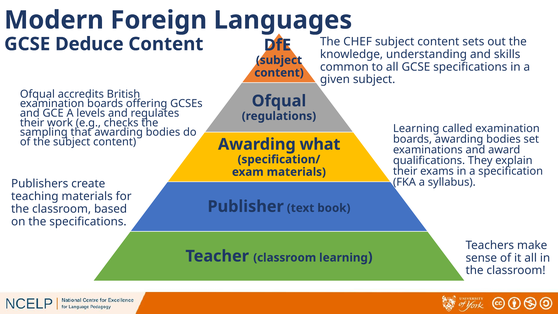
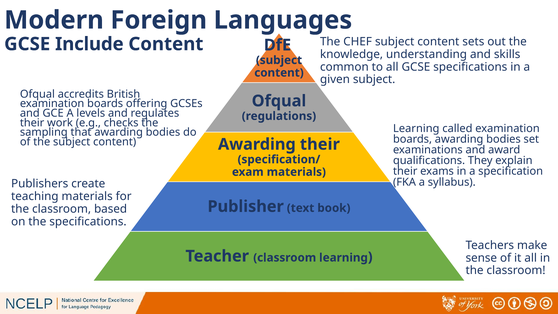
Deduce: Deduce -> Include (89, 44)
Awarding what: what -> their (320, 144)
